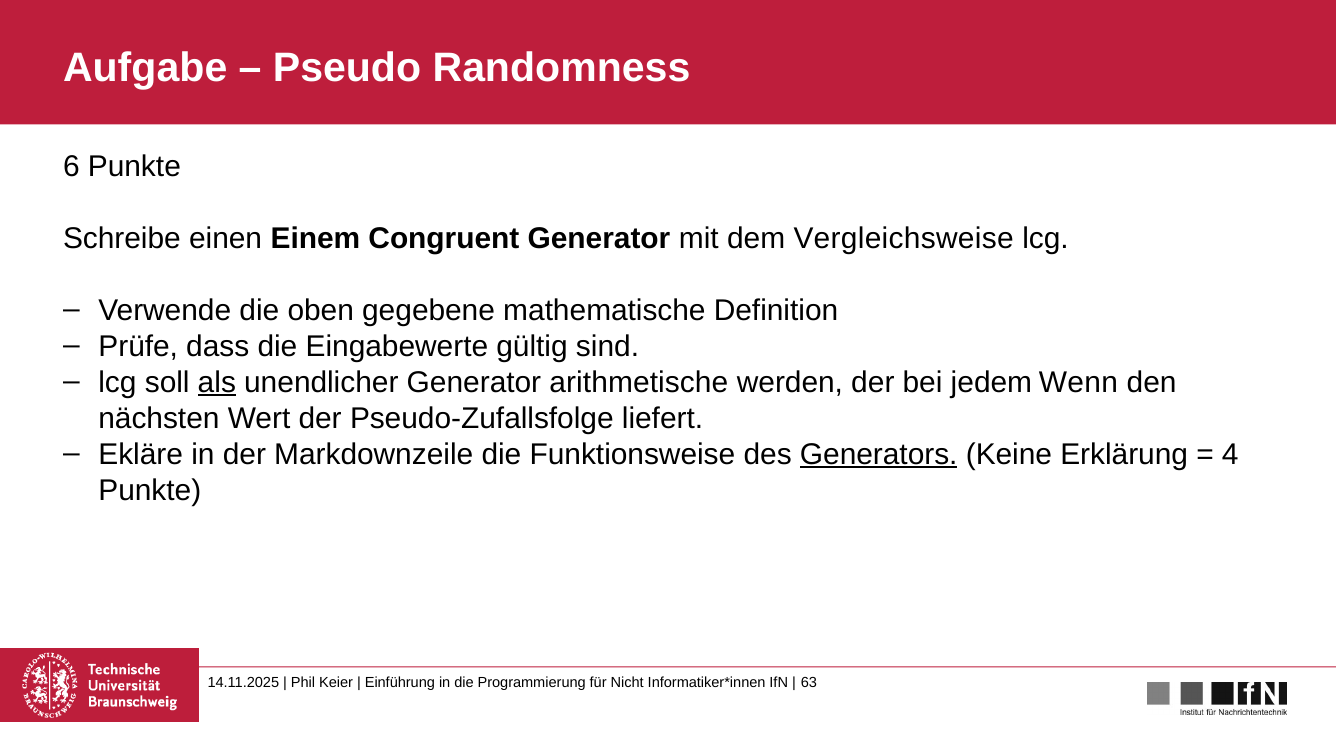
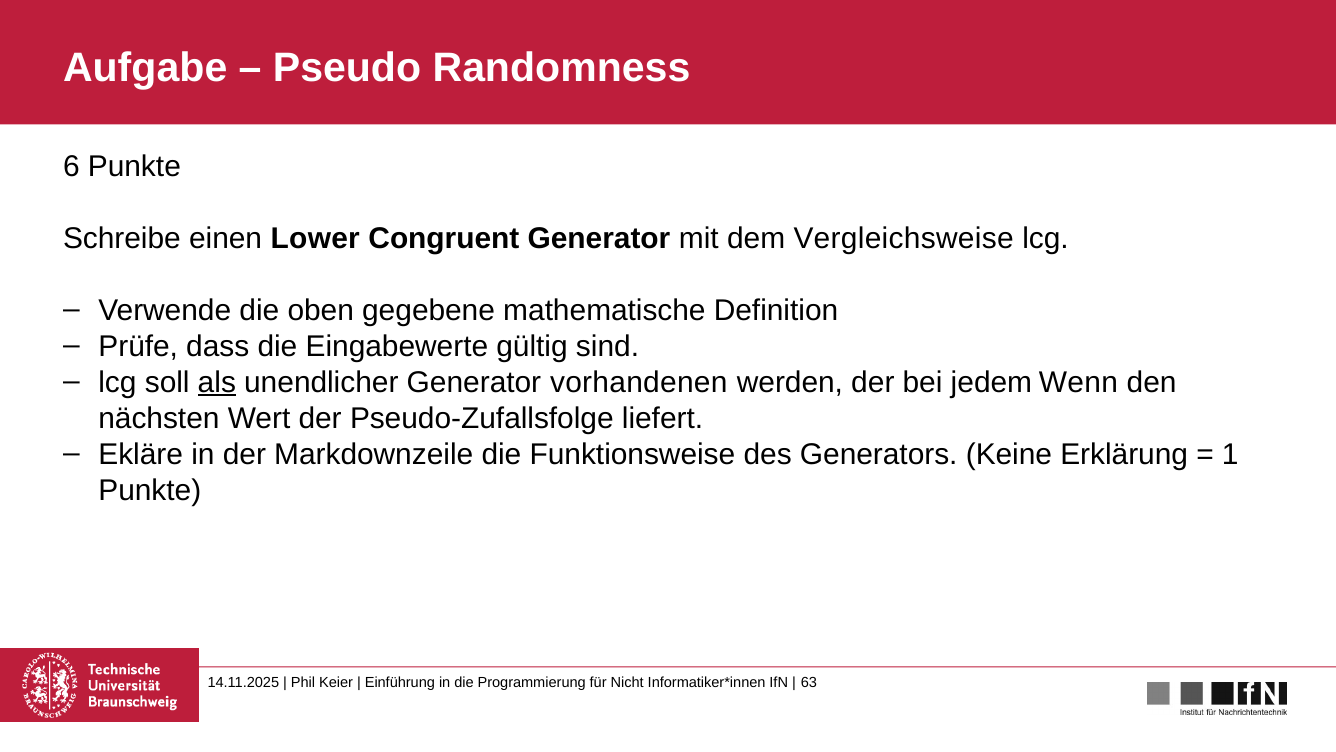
Einem: Einem -> Lower (315, 239)
arithmetische: arithmetische -> vorhandenen (639, 382)
Generators underline: present -> none (879, 454)
4: 4 -> 1 (1230, 454)
